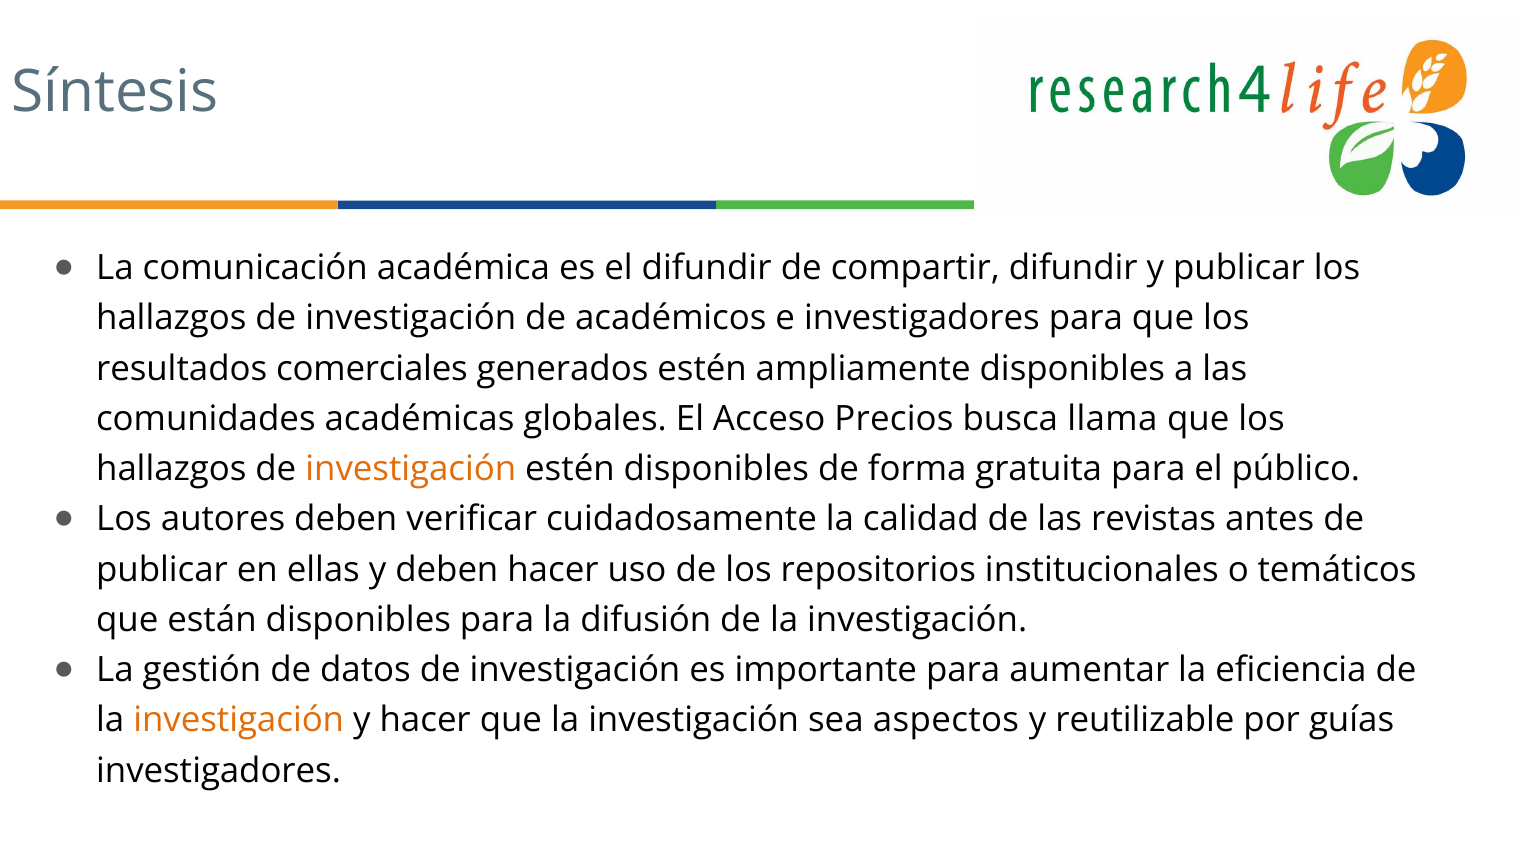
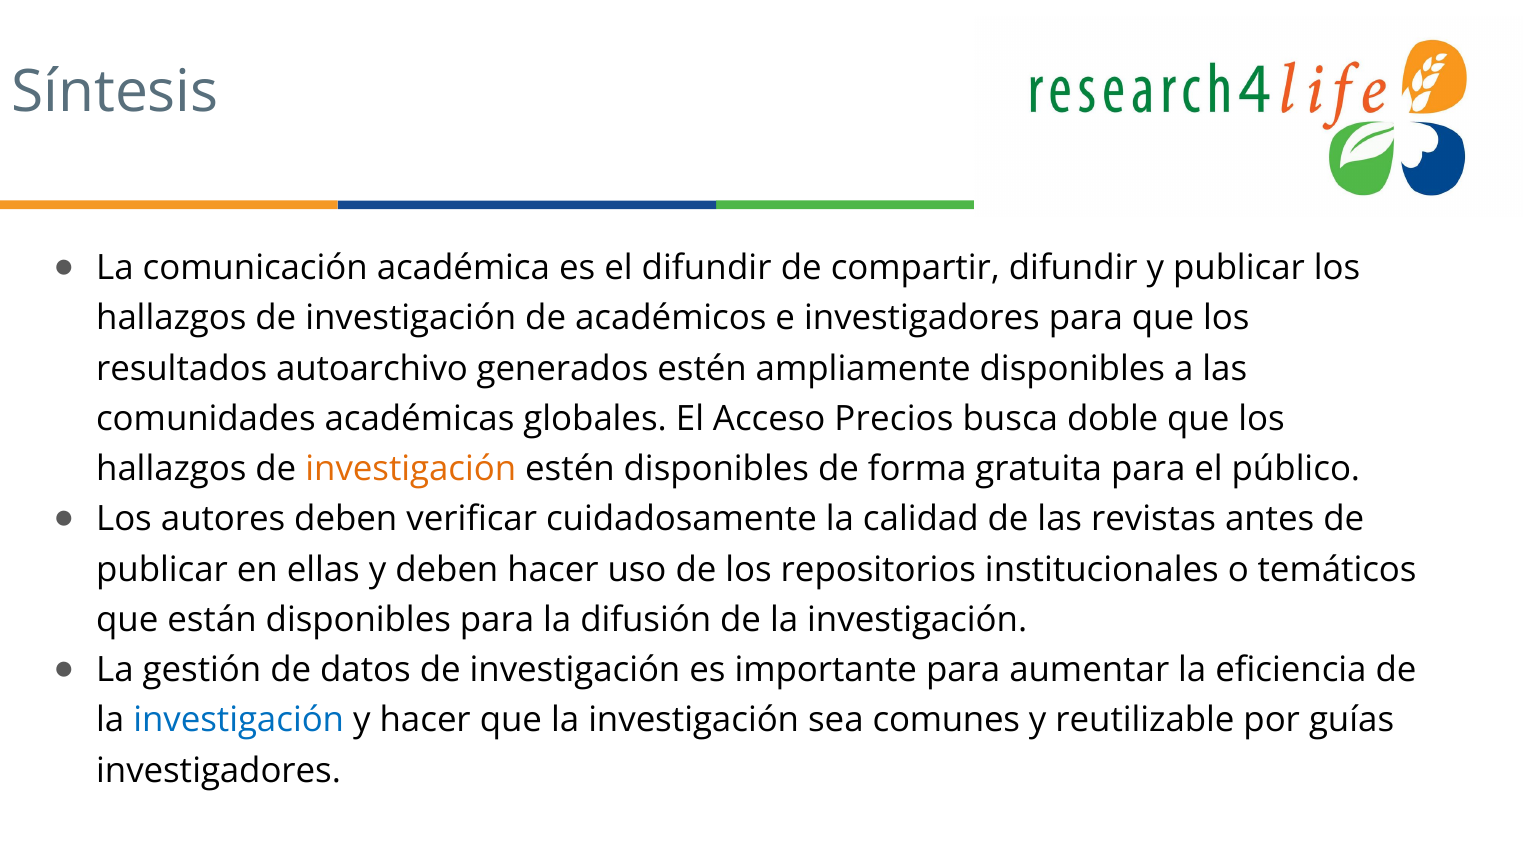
comerciales: comerciales -> autoarchivo (372, 368)
llama: llama -> doble (1113, 419)
investigación colour: orange -> blue (239, 720)
aspectos: aspectos -> comunes (946, 720)
